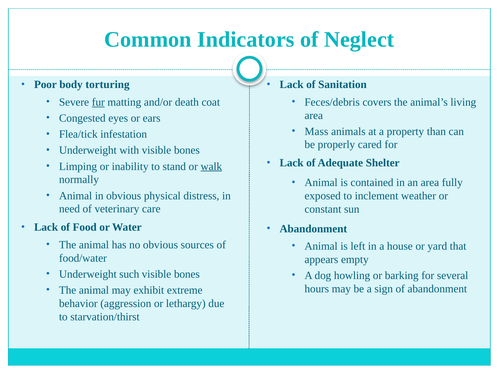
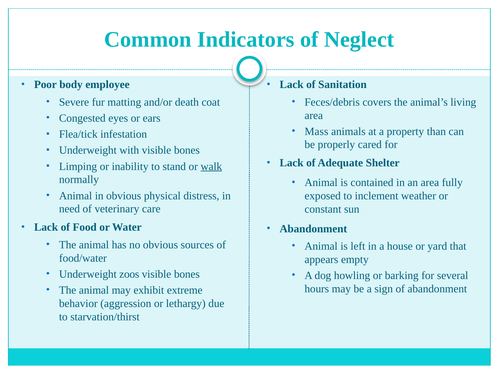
torturing: torturing -> employee (108, 85)
fur underline: present -> none (98, 102)
such: such -> zoos (129, 274)
